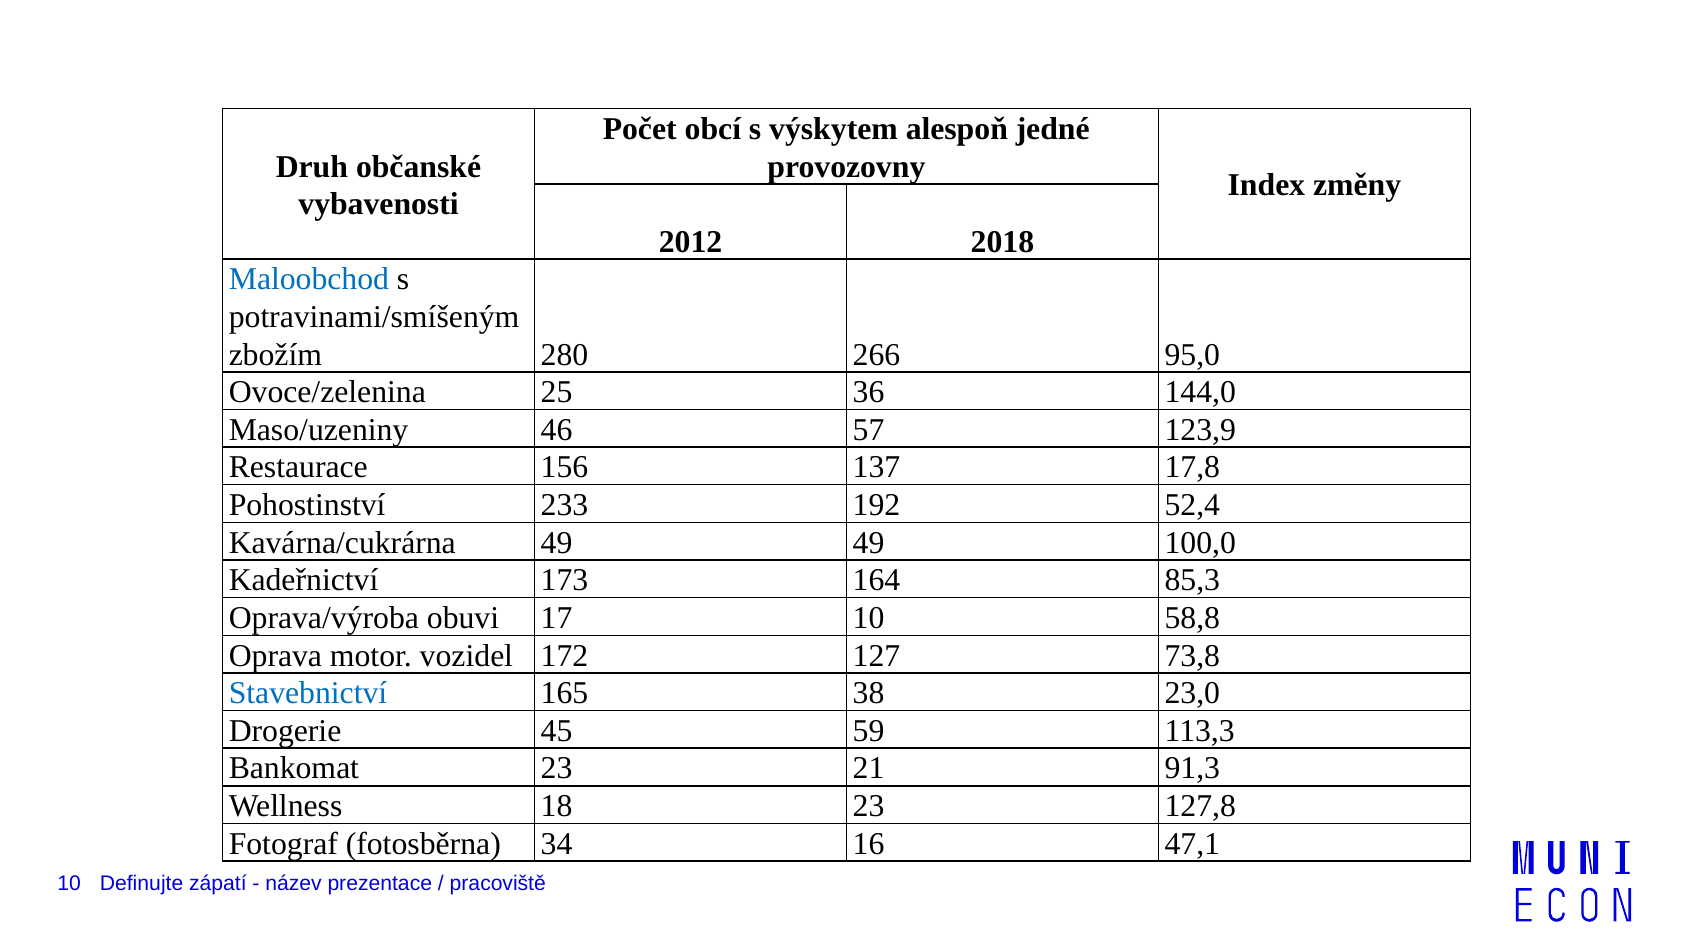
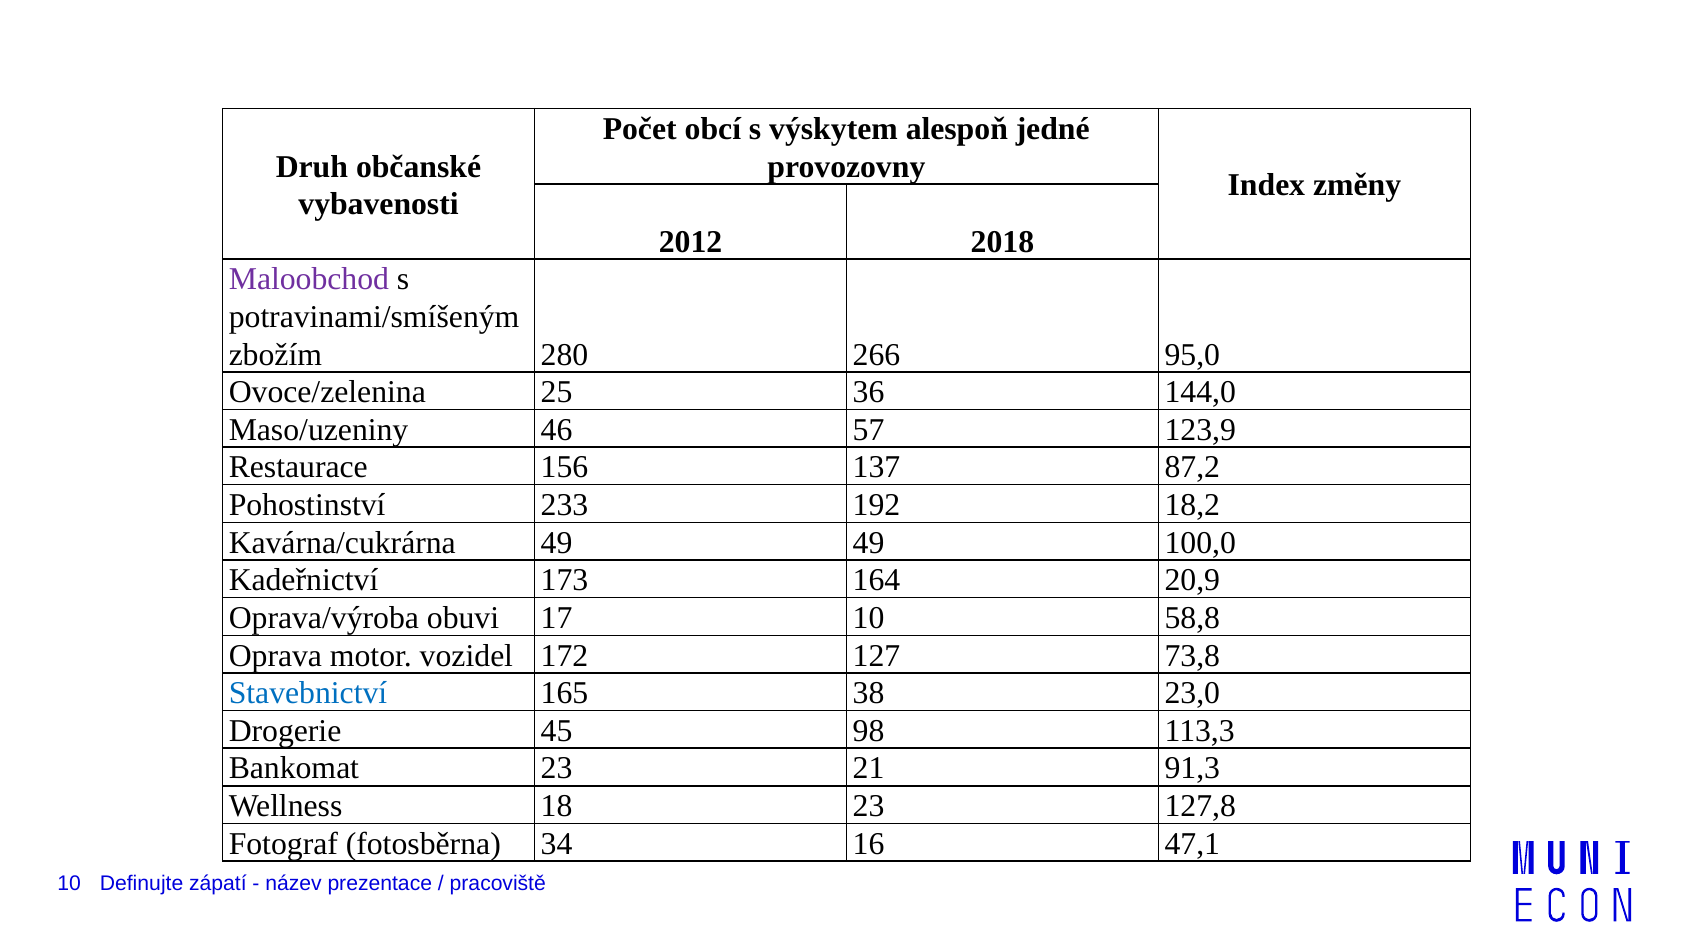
Maloobchod colour: blue -> purple (309, 280)
17,8: 17,8 -> 87,2 (1192, 468)
52,4: 52,4 -> 18,2 (1192, 505)
85,3: 85,3 -> 20,9 (1192, 581)
59: 59 -> 98 (869, 731)
